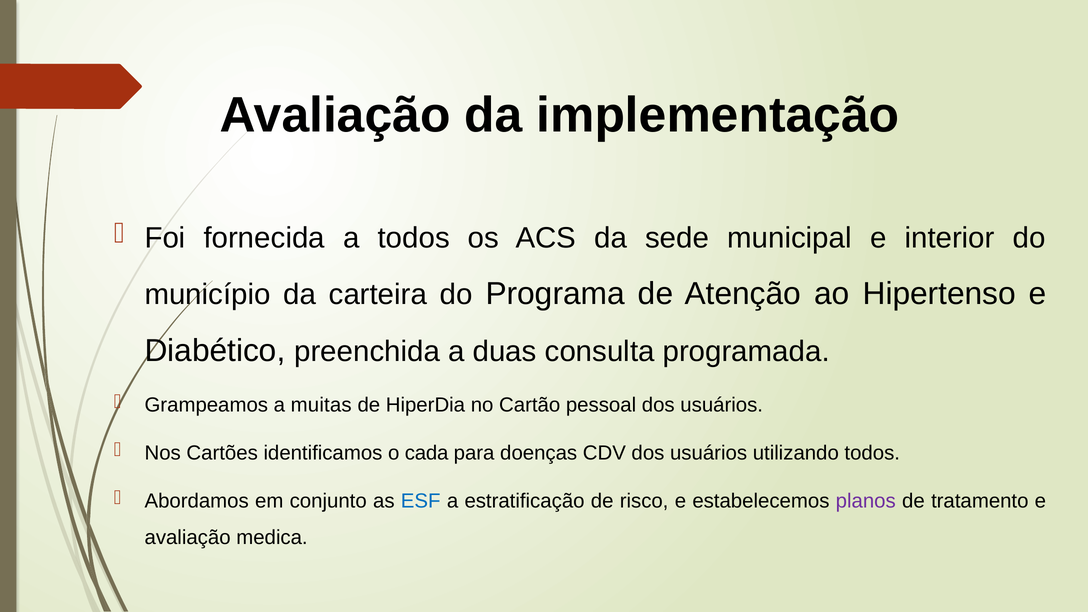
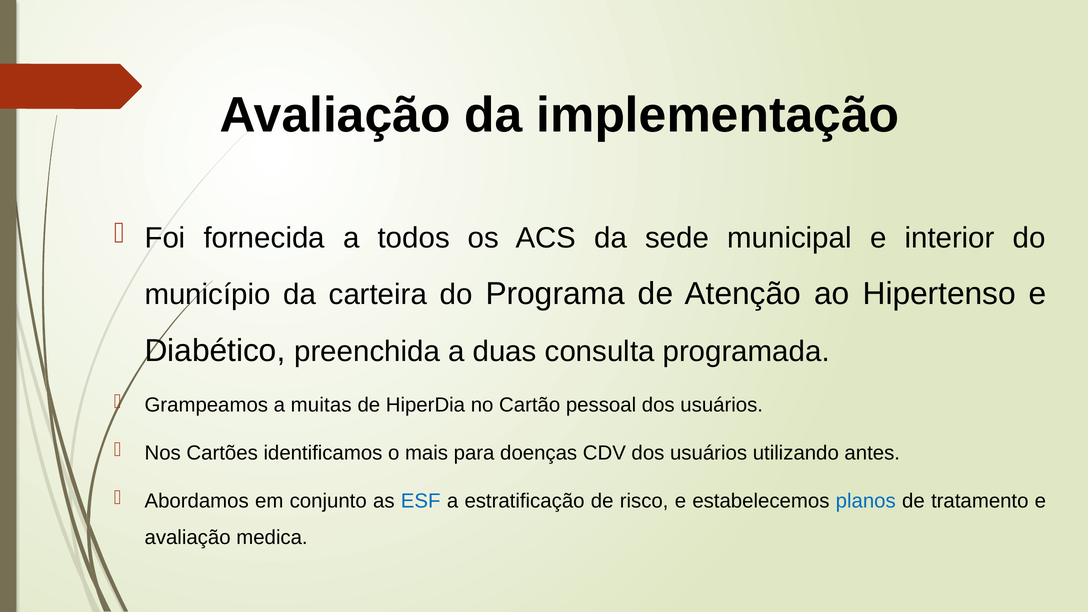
cada: cada -> mais (427, 453)
utilizando todos: todos -> antes (872, 453)
planos colour: purple -> blue (866, 501)
